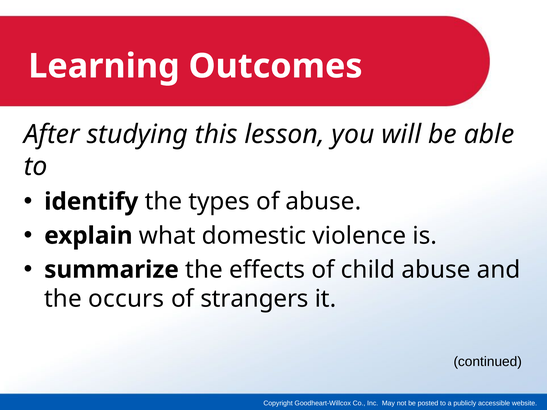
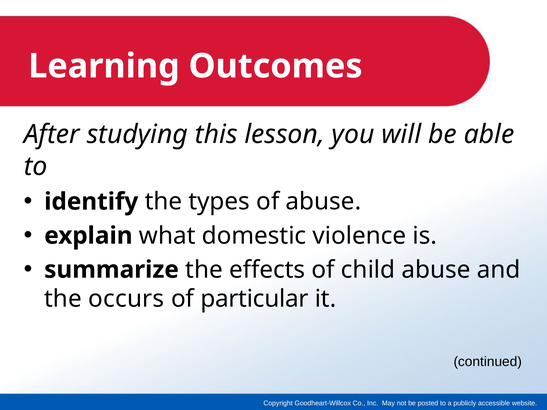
strangers: strangers -> particular (255, 299)
